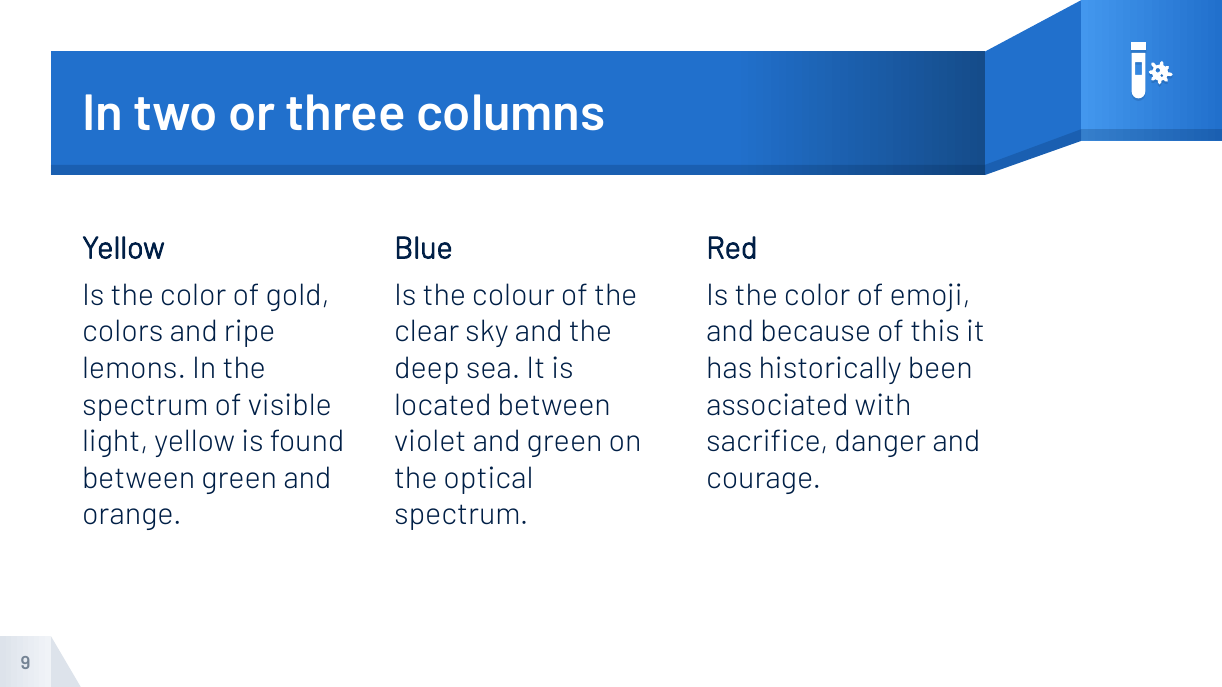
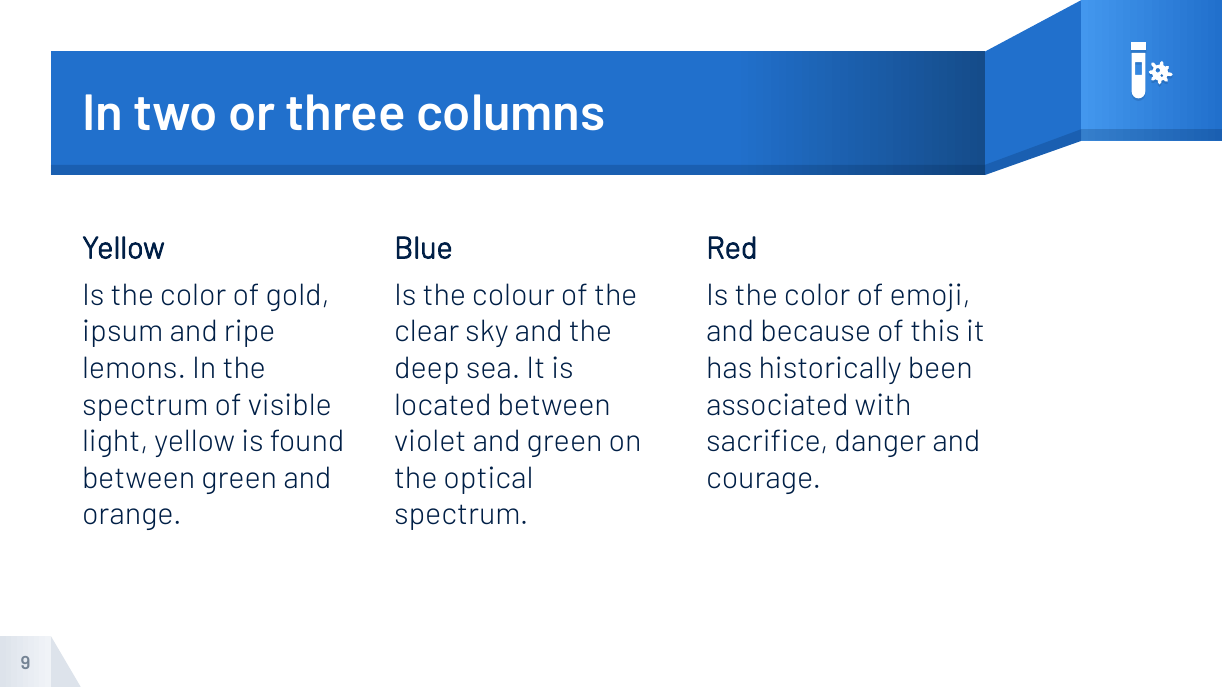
colors: colors -> ipsum (123, 332)
